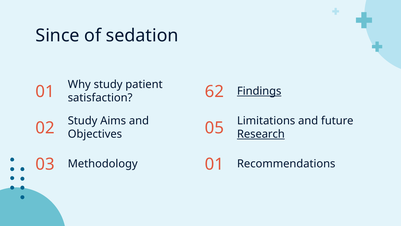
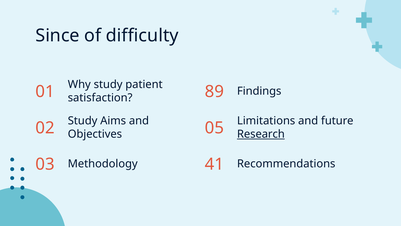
sedation: sedation -> difficulty (142, 35)
62: 62 -> 89 (214, 91)
Findings underline: present -> none (259, 91)
03 01: 01 -> 41 (214, 164)
